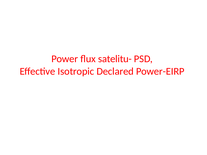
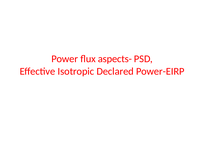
satelitu-: satelitu- -> aspects- (115, 59)
